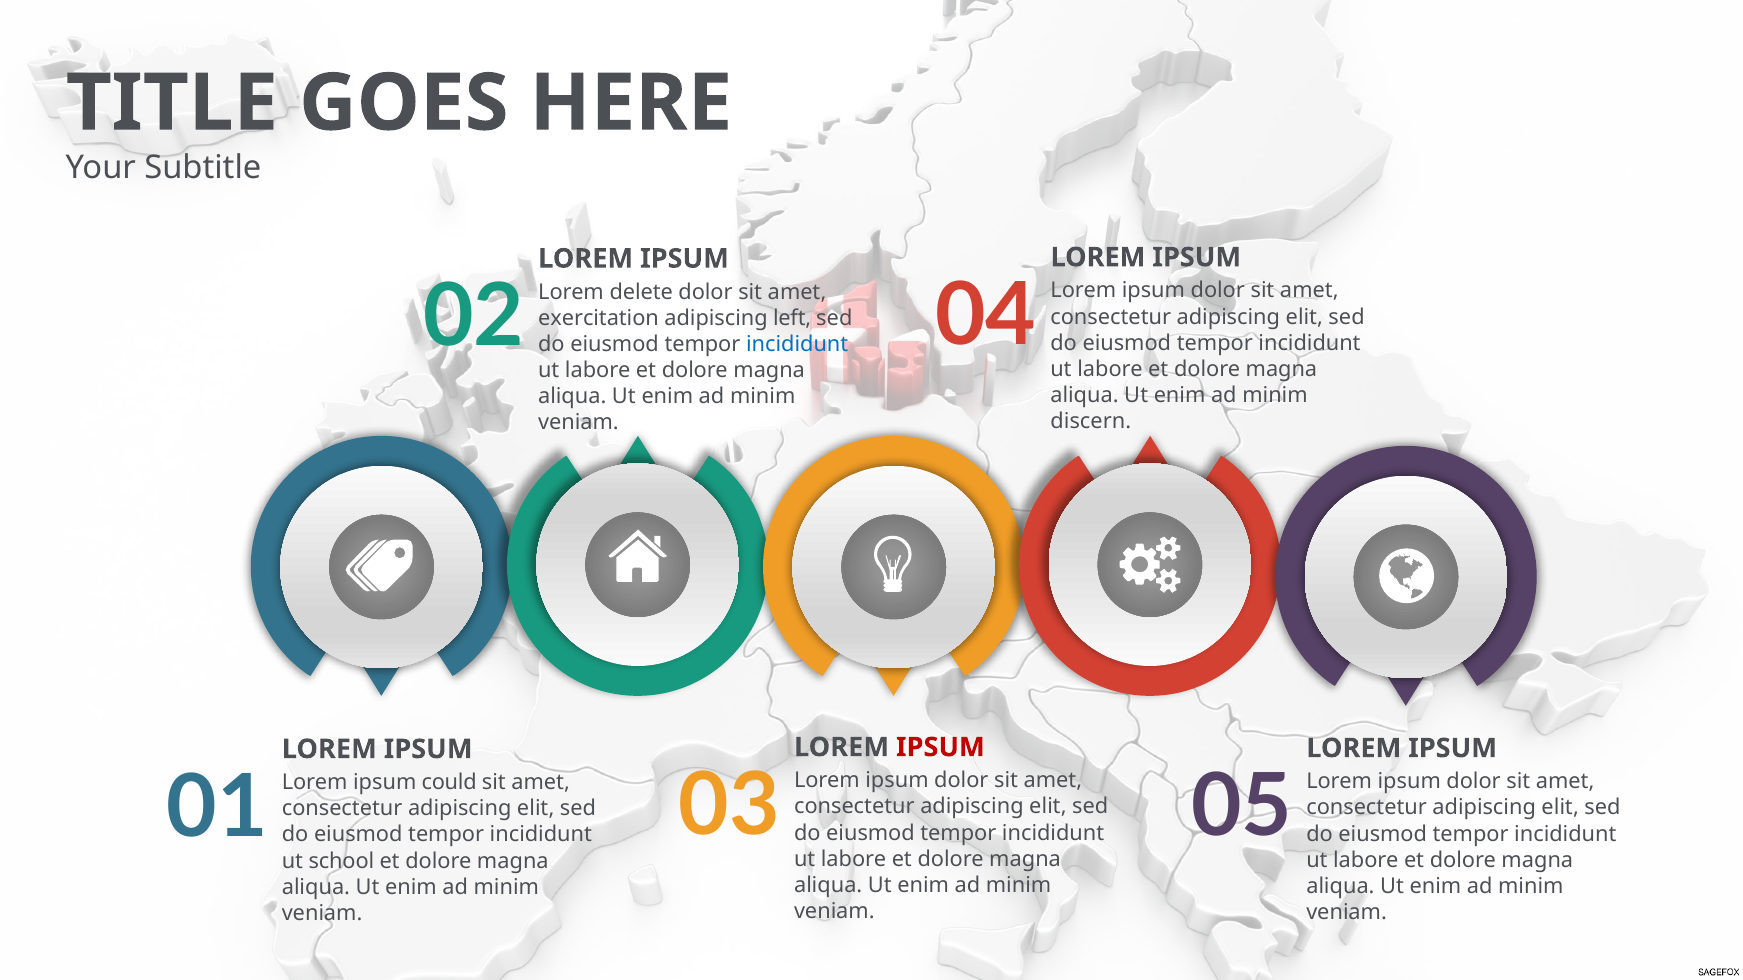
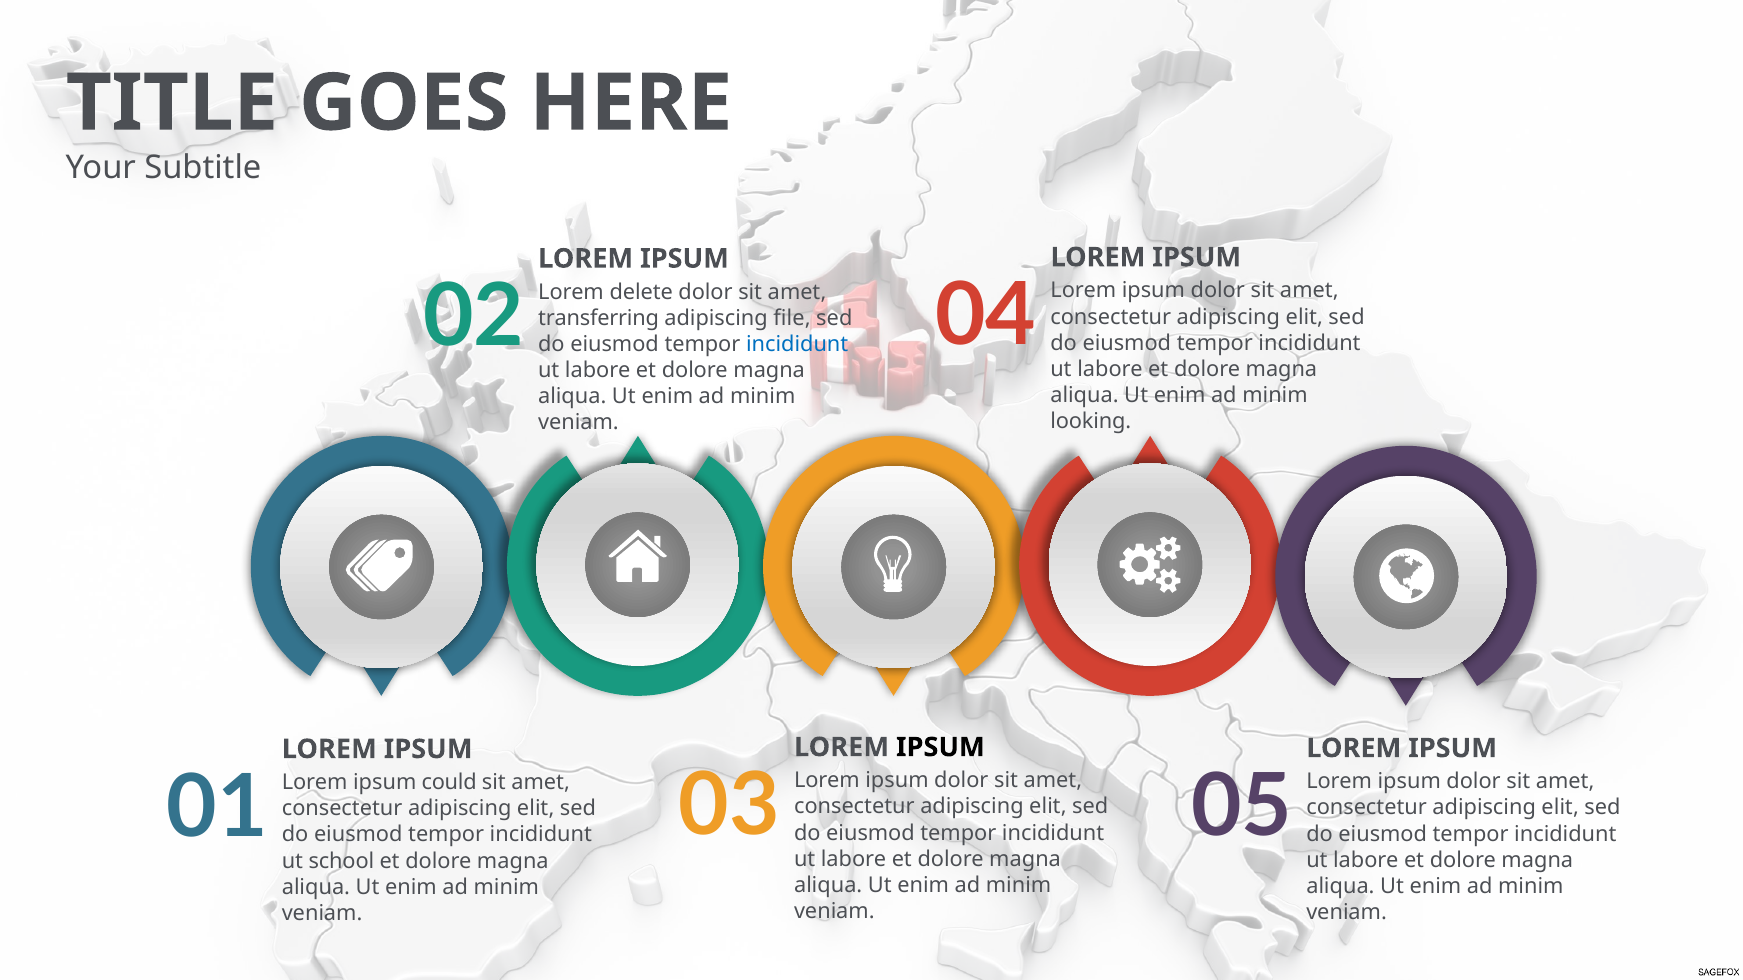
exercitation: exercitation -> transferring (599, 318)
left: left -> file (792, 318)
discern: discern -> looking (1091, 422)
IPSUM colour: red -> black (940, 748)
